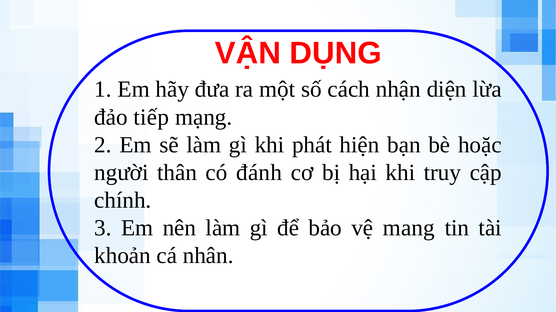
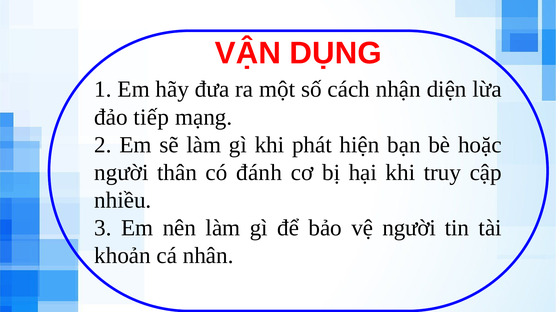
chính: chính -> nhiều (123, 201)
vệ mang: mang -> người (409, 228)
